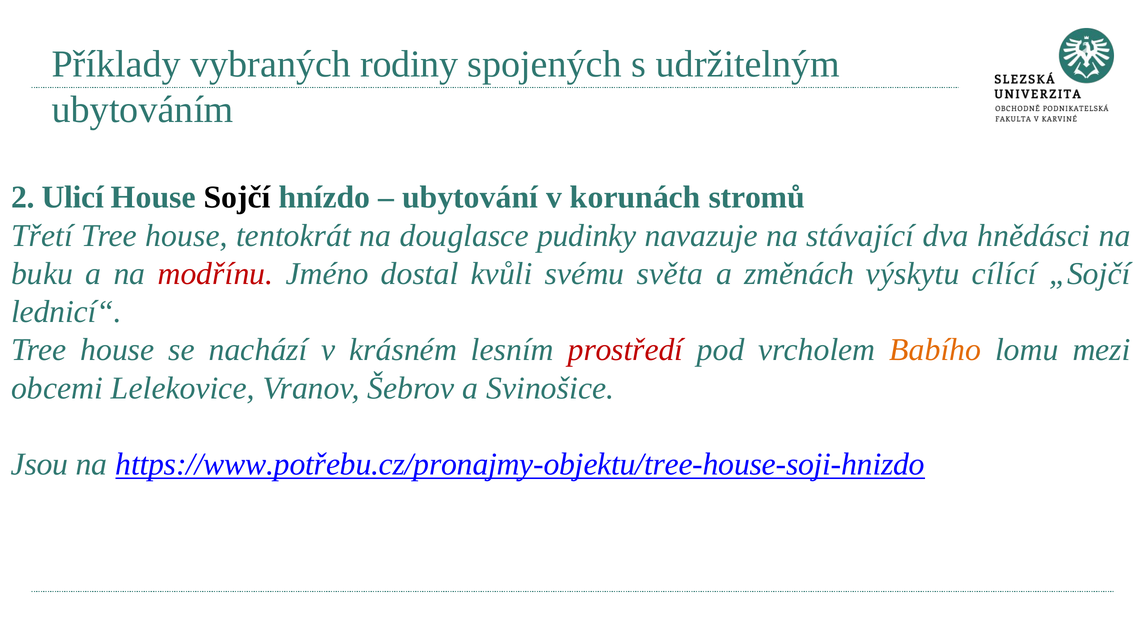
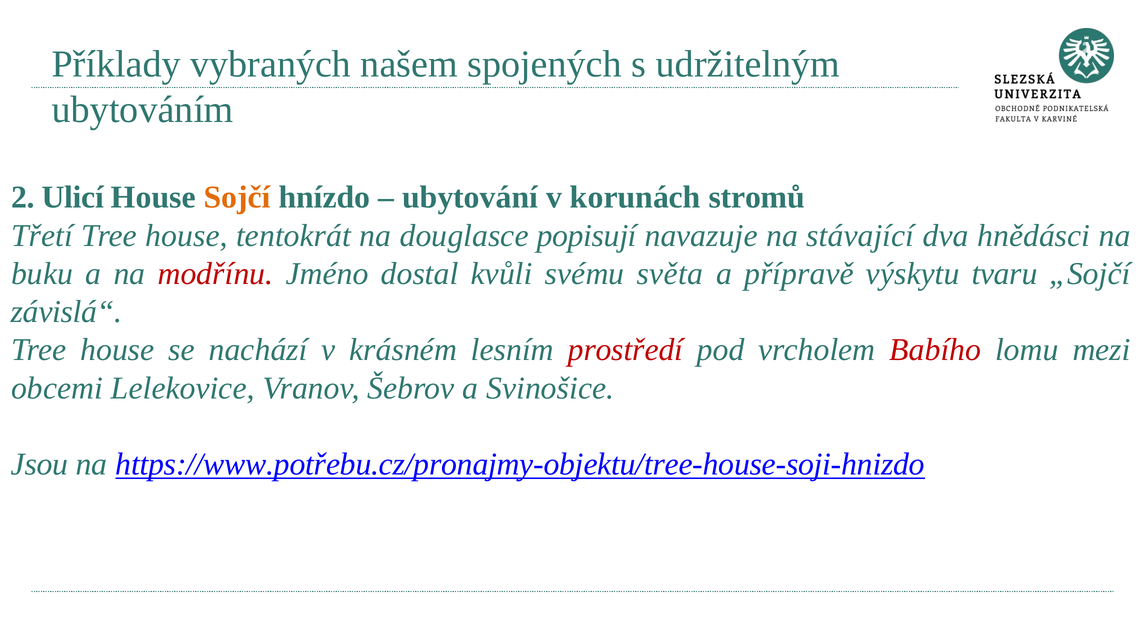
rodiny: rodiny -> našem (409, 64)
Sojčí colour: black -> orange (237, 197)
pudinky: pudinky -> popisují (587, 236)
změnách: změnách -> přípravě (799, 274)
cílící: cílící -> tvaru (1005, 274)
lednicí“: lednicí“ -> závislá“ (67, 312)
Babího colour: orange -> red (935, 350)
